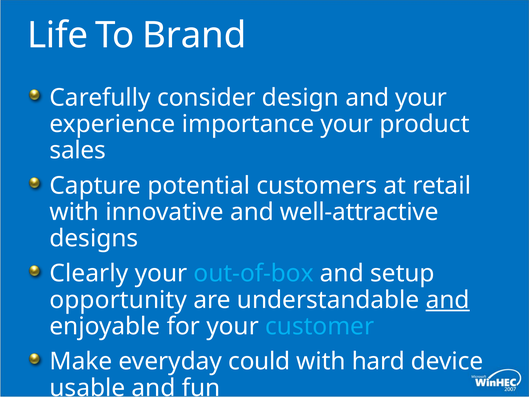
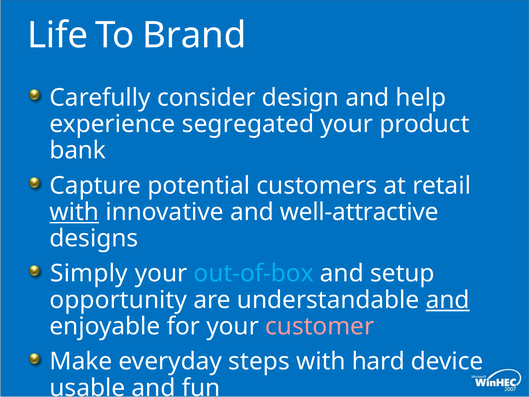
and your: your -> help (421, 98)
importance: importance -> segregated (248, 124)
sales: sales -> bank (78, 150)
with underline: none -> present (74, 212)
Clearly: Clearly -> Simply (89, 273)
customer colour: light blue -> pink (320, 326)
could: could -> steps (259, 361)
